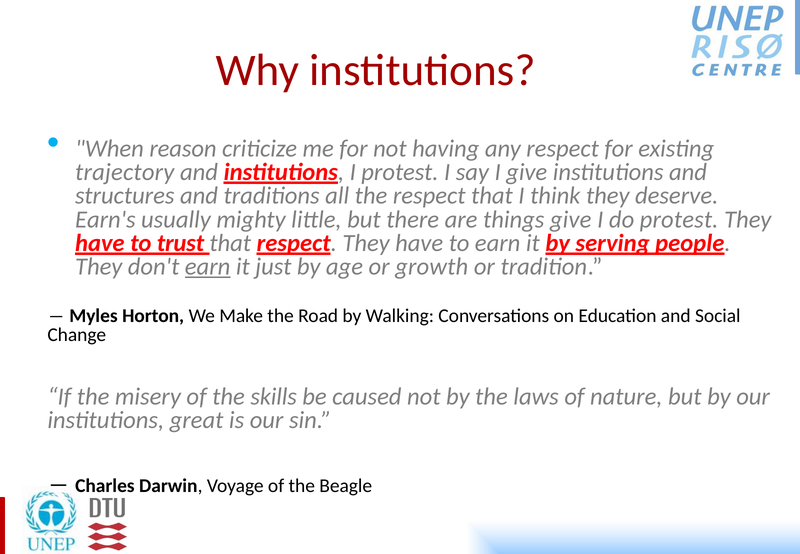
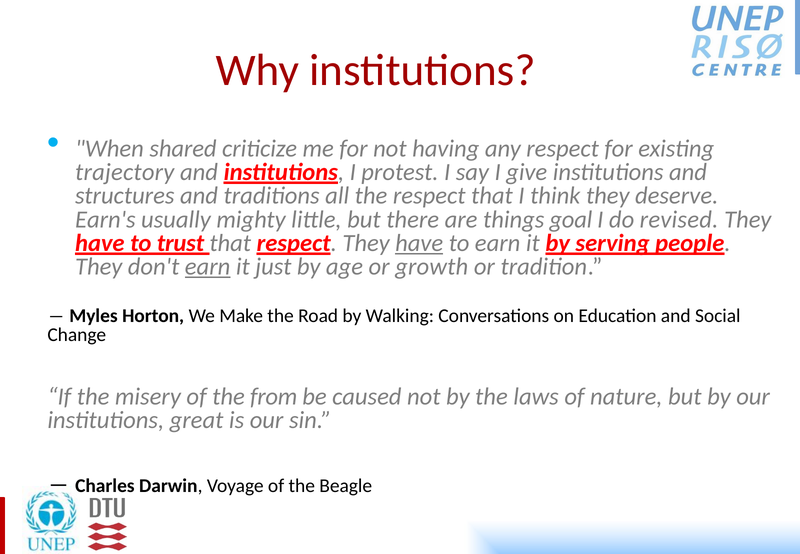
reason: reason -> shared (183, 148)
things give: give -> goal (571, 219)
do protest: protest -> revised (679, 219)
have underline: none -> present (419, 243)
skills: skills -> from (274, 397)
